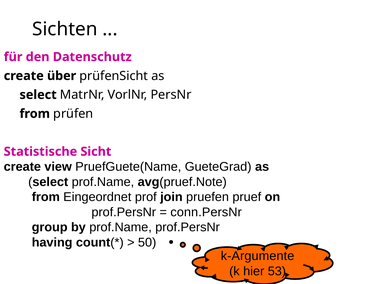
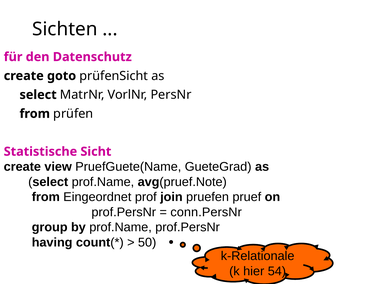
über: über -> goto (62, 76)
k-Argumente: k-Argumente -> k-Relationale (258, 256)
53: 53 -> 54 (277, 271)
